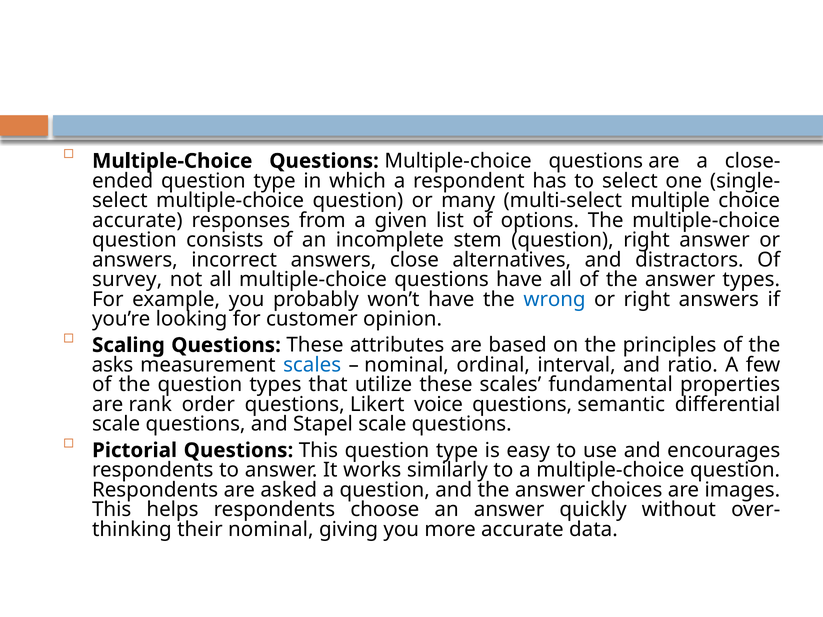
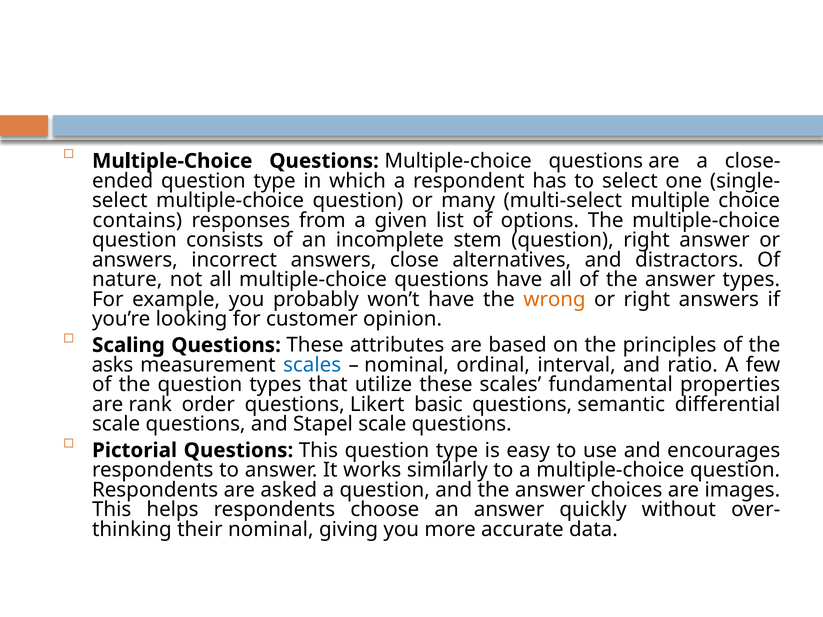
accurate: accurate -> contains (137, 220)
survey: survey -> nature (127, 280)
wrong colour: blue -> orange (554, 299)
voice: voice -> basic (438, 405)
